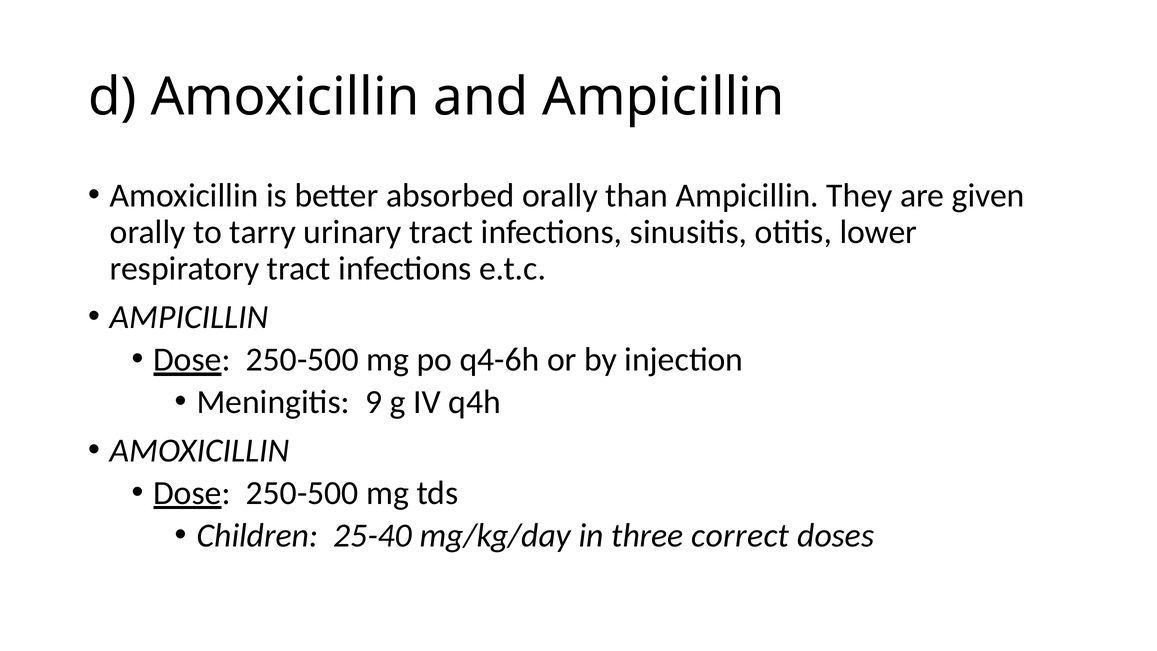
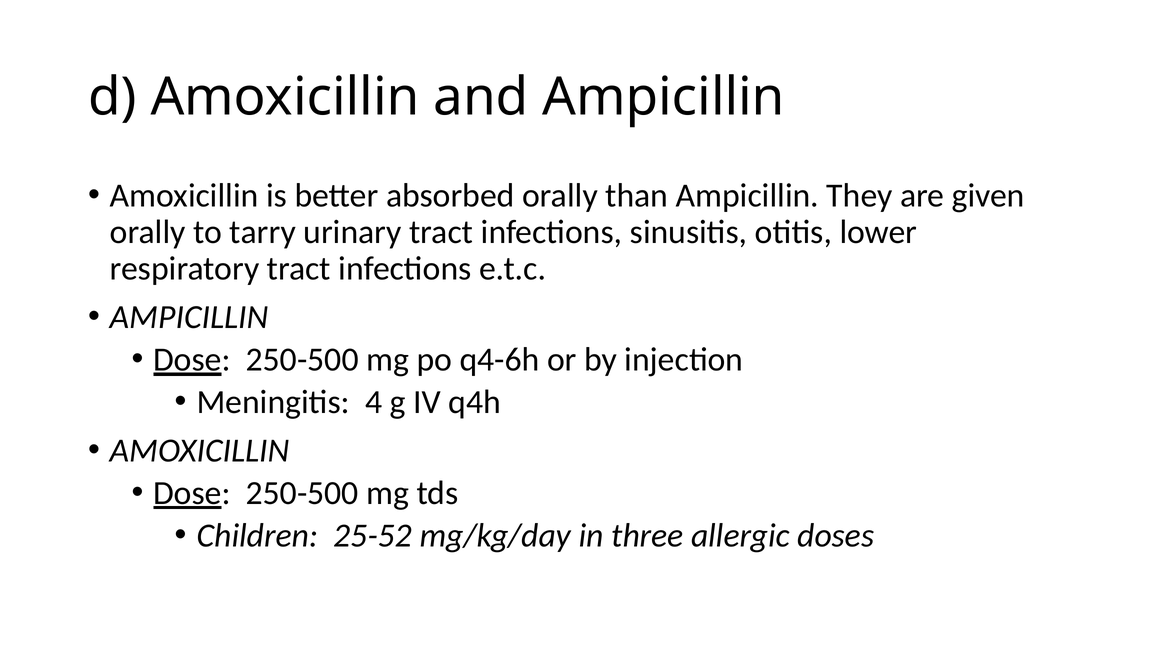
9: 9 -> 4 (374, 402)
25-40: 25-40 -> 25-52 (373, 535)
correct: correct -> allergic (741, 535)
